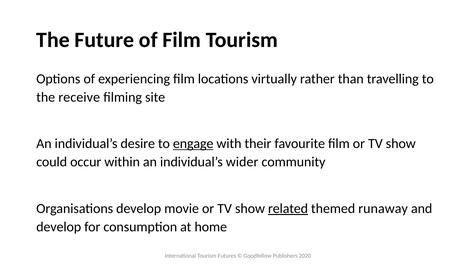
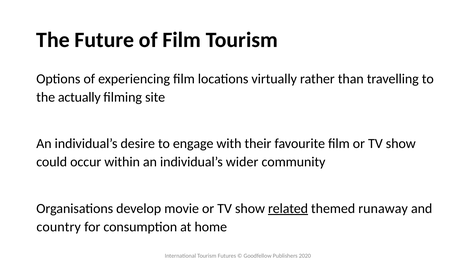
receive: receive -> actually (79, 97)
engage underline: present -> none (193, 144)
develop: develop -> country (59, 227)
